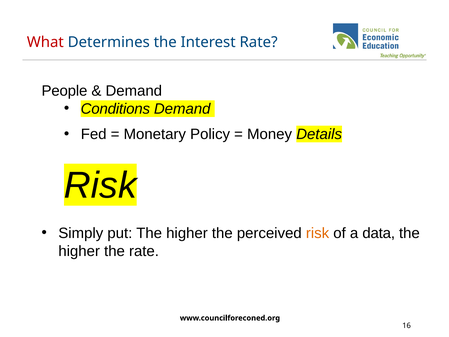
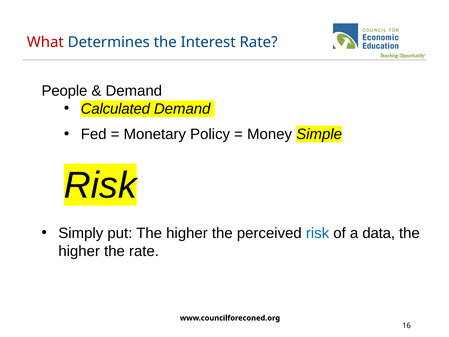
Conditions: Conditions -> Calculated (115, 109)
Details: Details -> Simple (319, 134)
risk colour: orange -> blue (318, 233)
